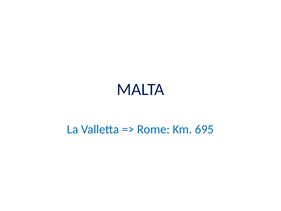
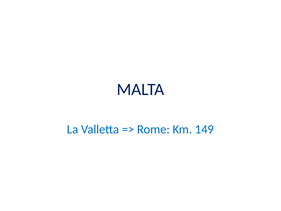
695: 695 -> 149 (204, 129)
